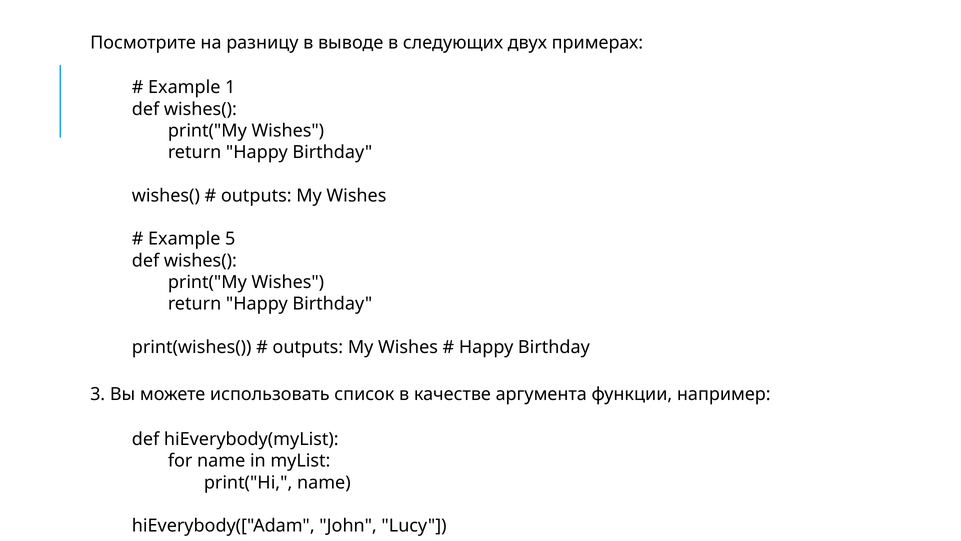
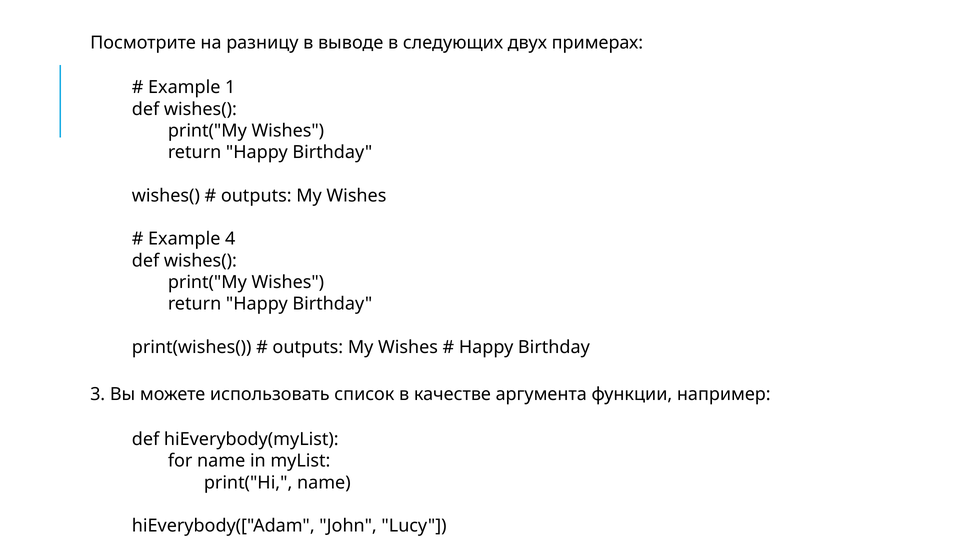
5: 5 -> 4 (230, 239)
